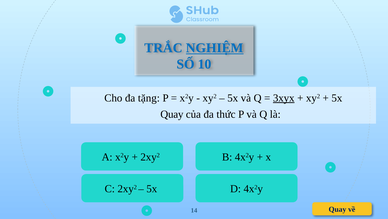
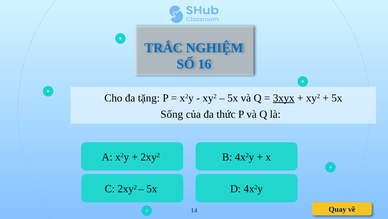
NGHIỆM underline: present -> none (215, 48)
10: 10 -> 16 (205, 64)
Quay: Quay -> Sống (172, 114)
